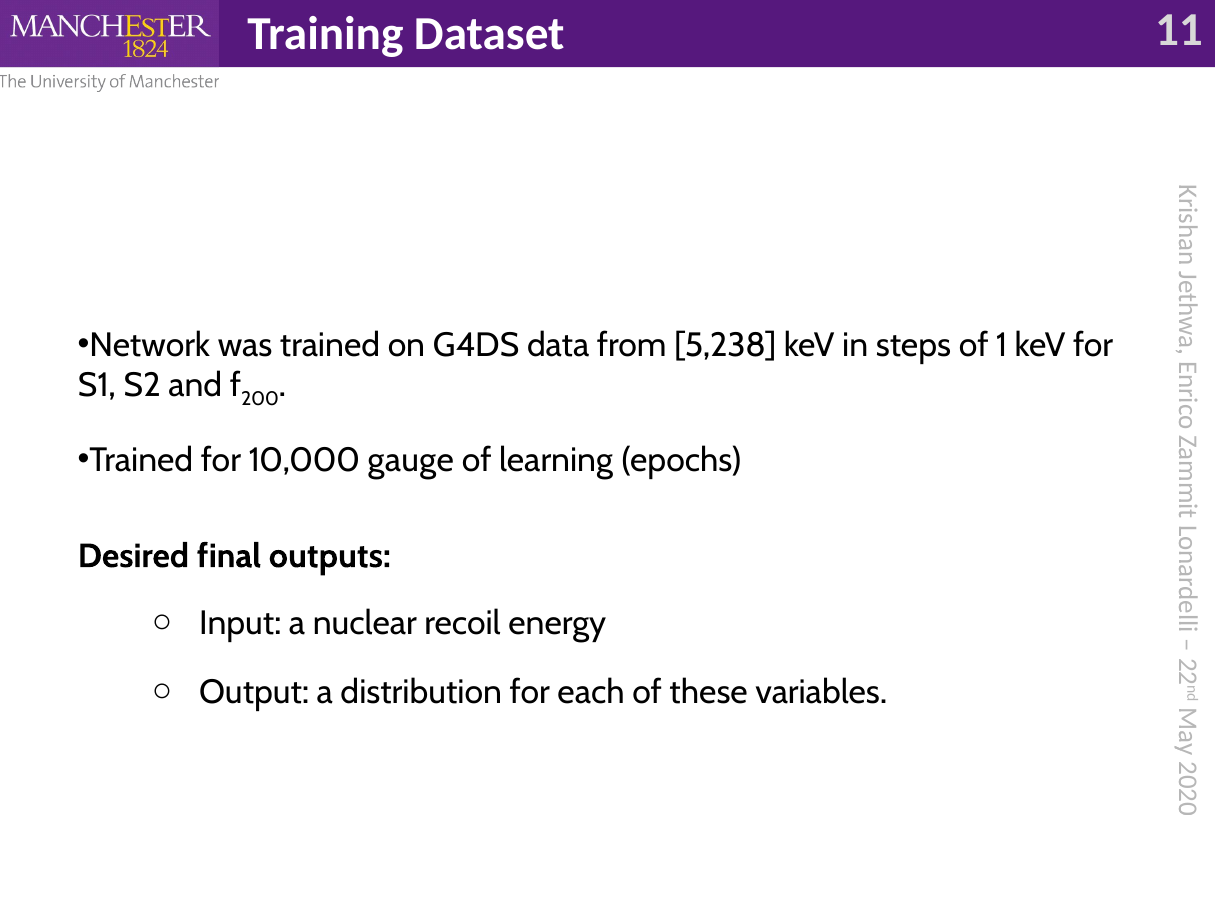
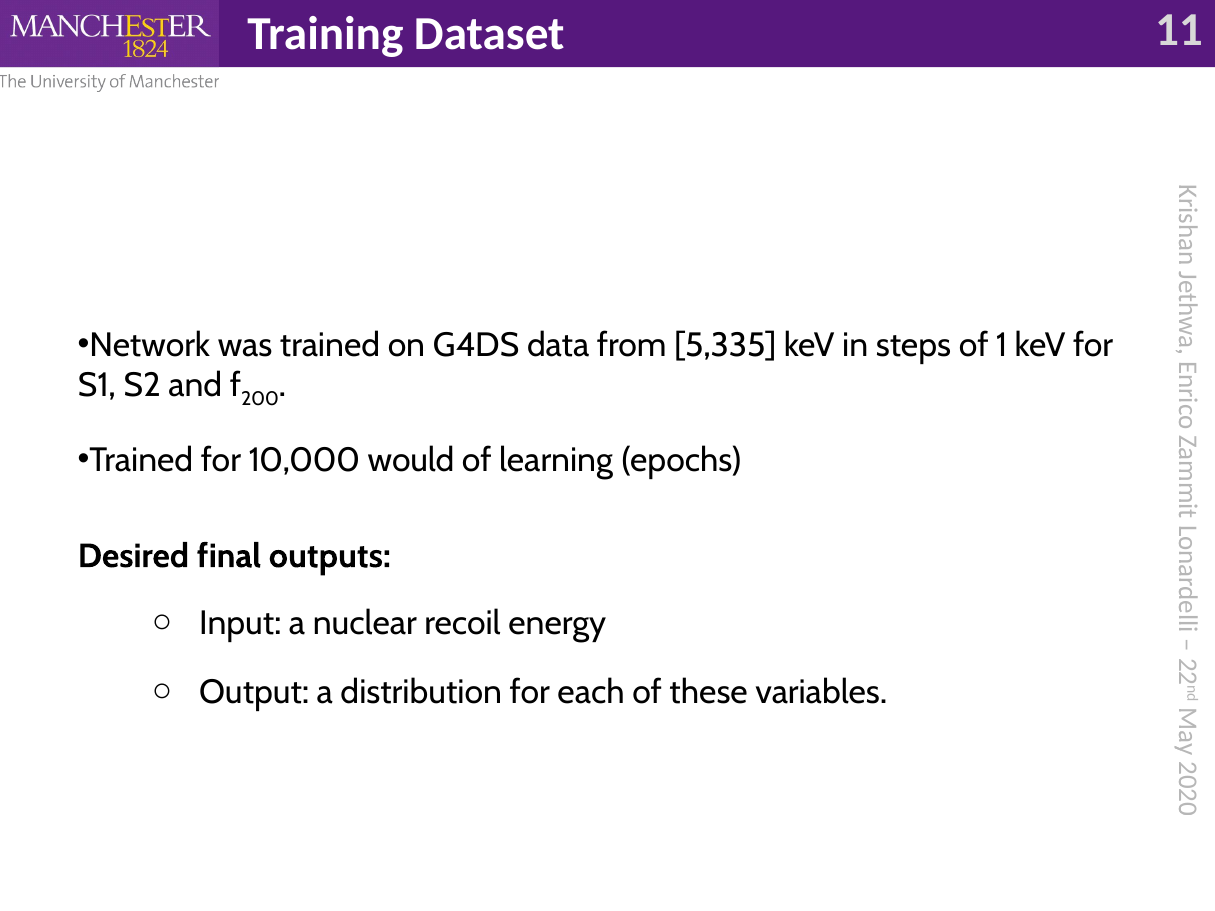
5,238: 5,238 -> 5,335 (725, 345)
gauge: gauge -> would (411, 460)
